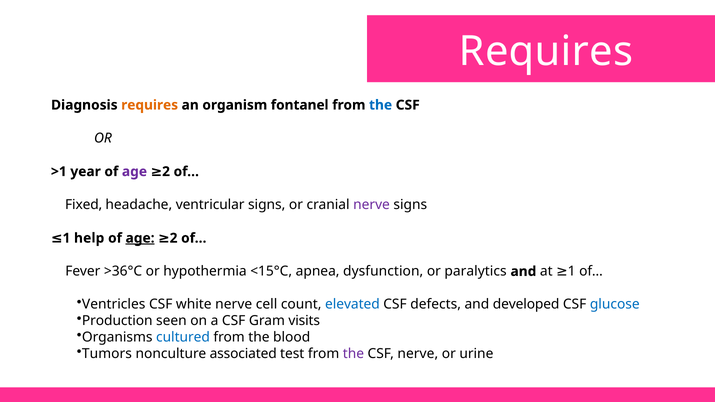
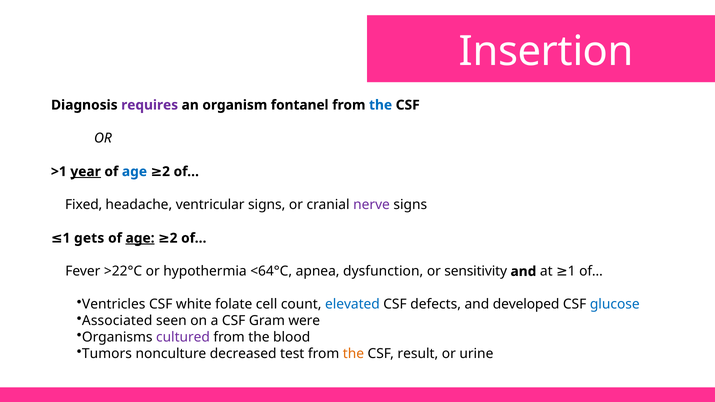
Requires: Requires -> Insertion (546, 52)
requires colour: orange -> purple (150, 105)
year underline: none -> present (86, 172)
age colour: purple -> blue (134, 172)
help: help -> gets (89, 238)
>36°C: >36°C -> >22°C (123, 272)
<15°C: <15°C -> <64°C (271, 272)
paralytics: paralytics -> sensitivity (476, 272)
white nerve: nerve -> folate (234, 305)
Production: Production -> Associated (117, 321)
visits: visits -> were (304, 321)
cultured colour: blue -> purple (183, 338)
associated: associated -> decreased (243, 354)
the colour: purple -> orange (353, 354)
CSF nerve: nerve -> result (418, 354)
